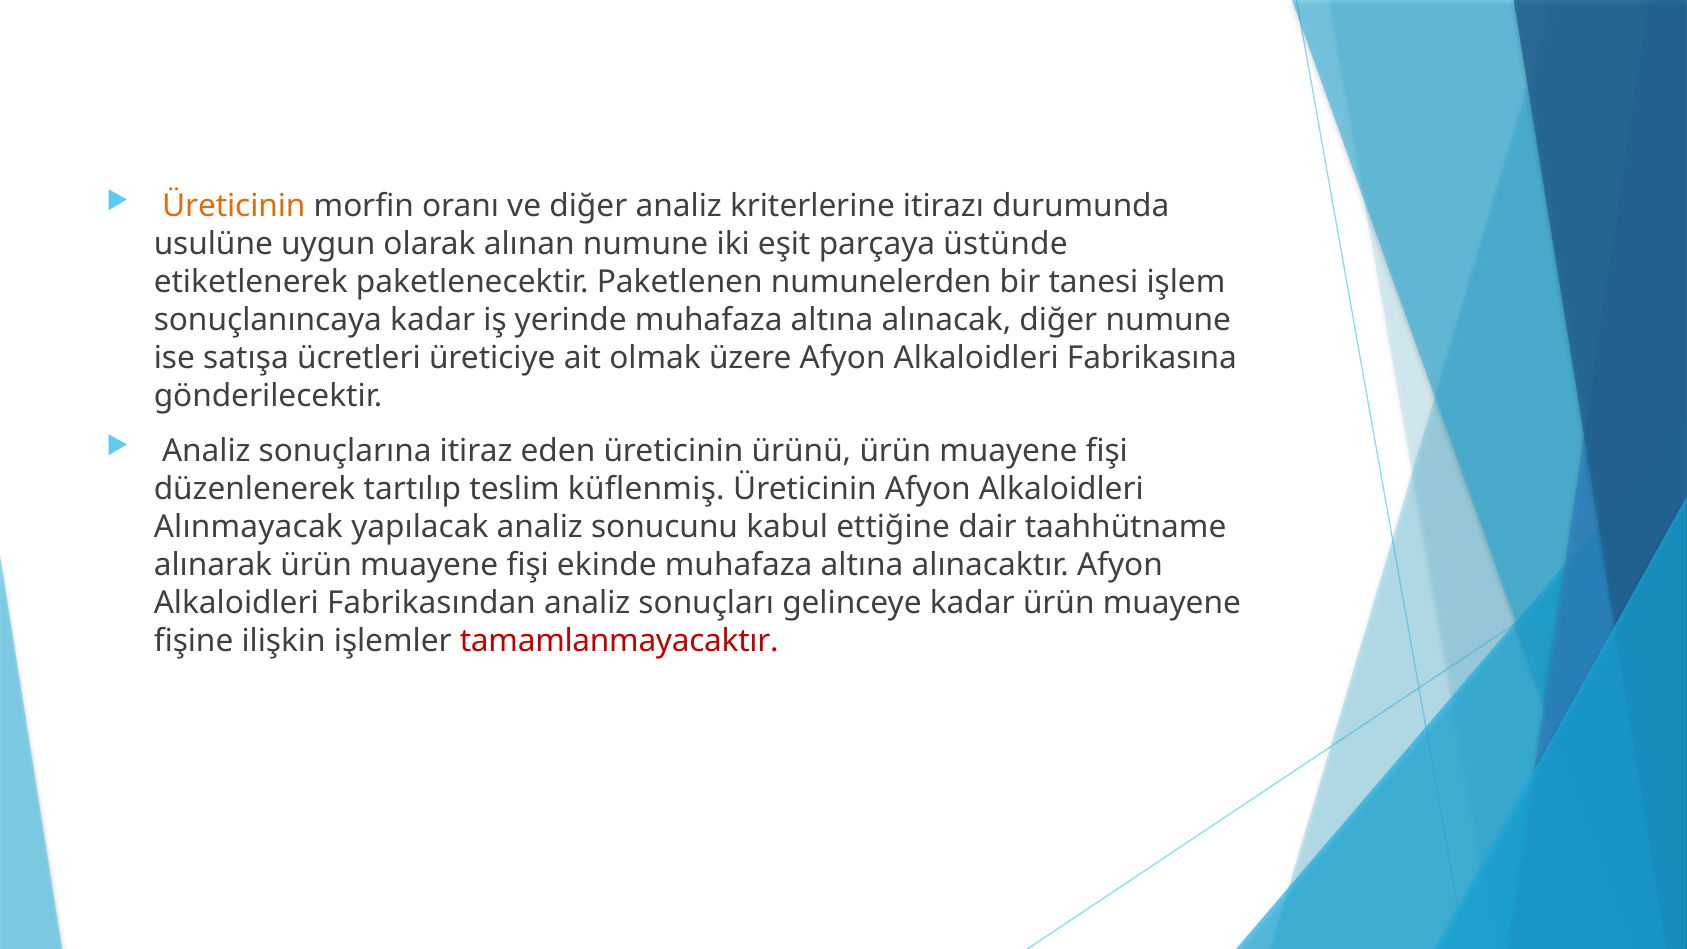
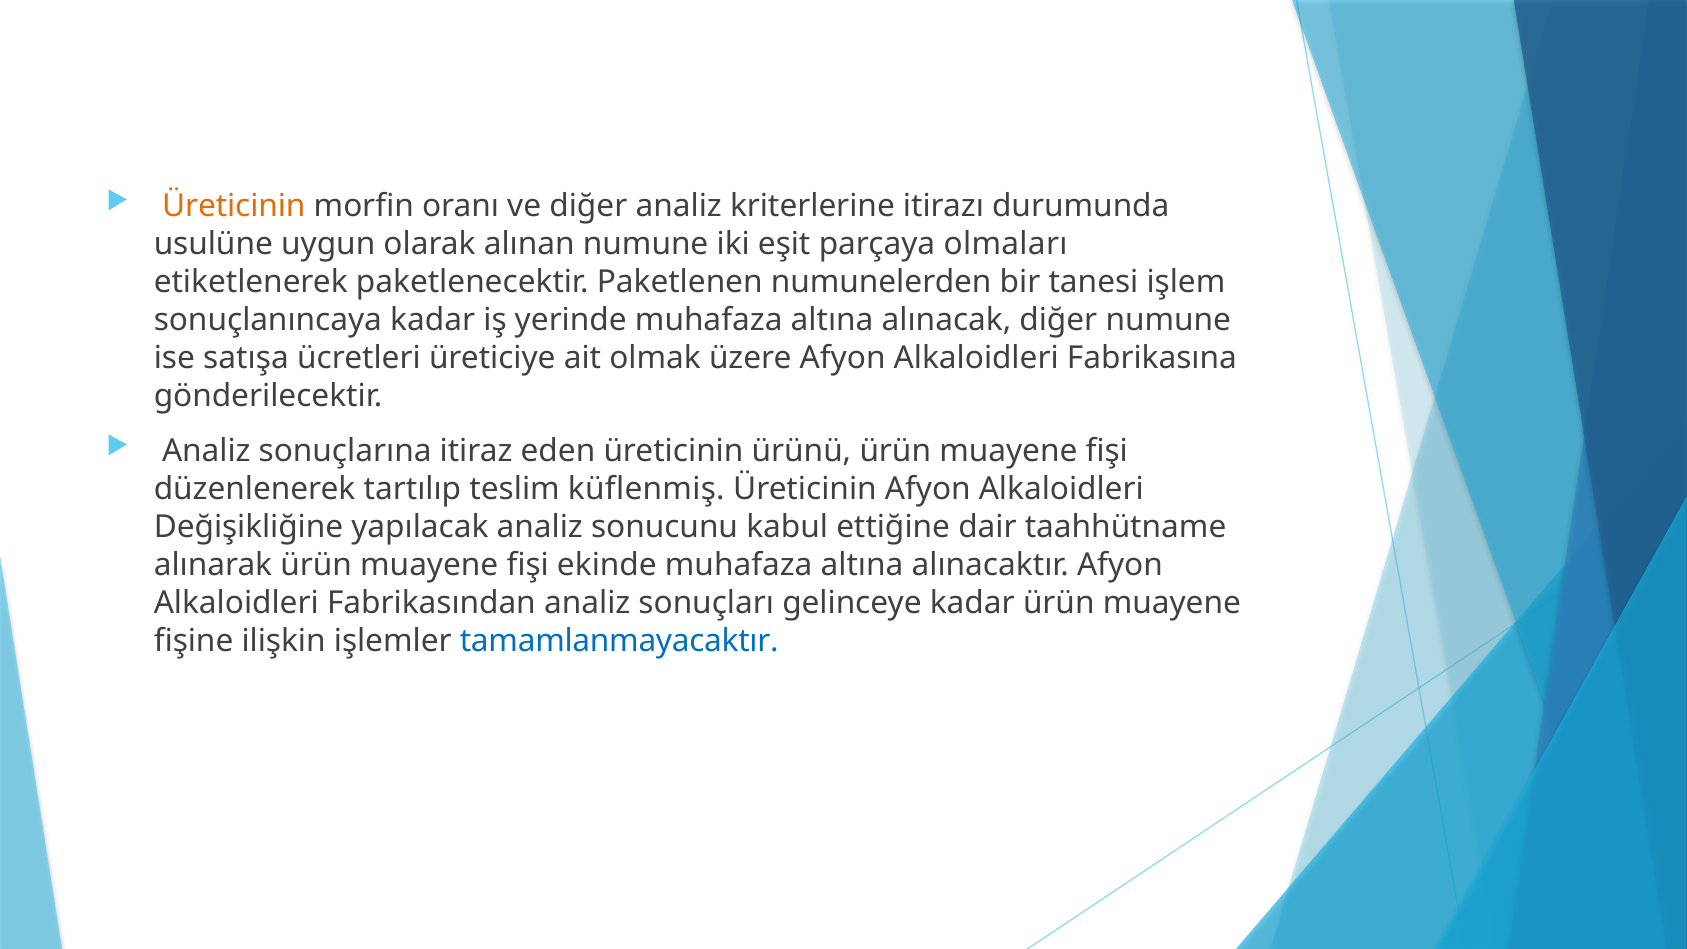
üstünde: üstünde -> olmaları (1006, 244)
Alınmayacak: Alınmayacak -> Değişikliğine (248, 527)
tamamlanmayacaktır colour: red -> blue (619, 641)
